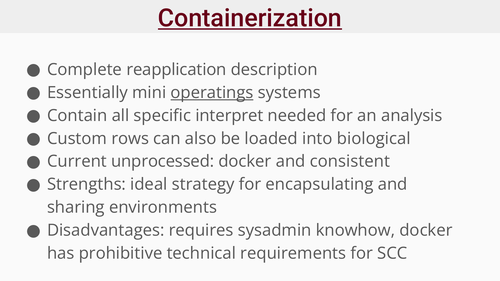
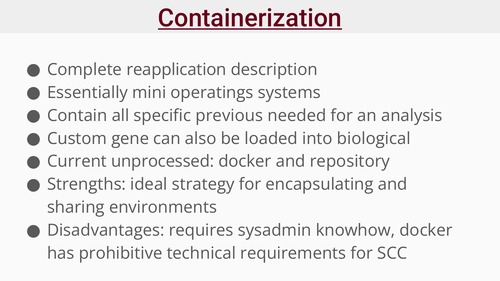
operatings underline: present -> none (212, 93)
interpret: interpret -> previous (229, 116)
rows: rows -> gene (130, 139)
consistent: consistent -> repository (350, 162)
